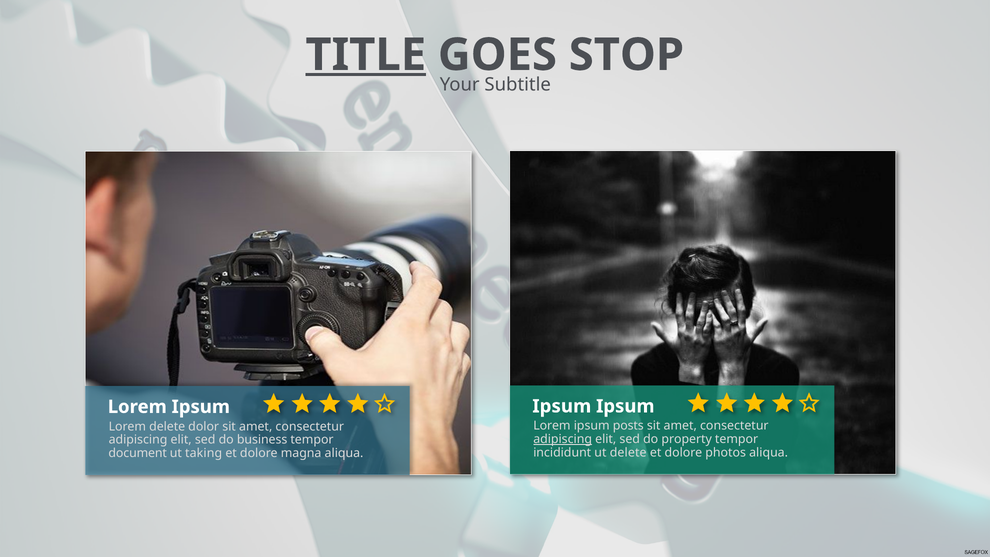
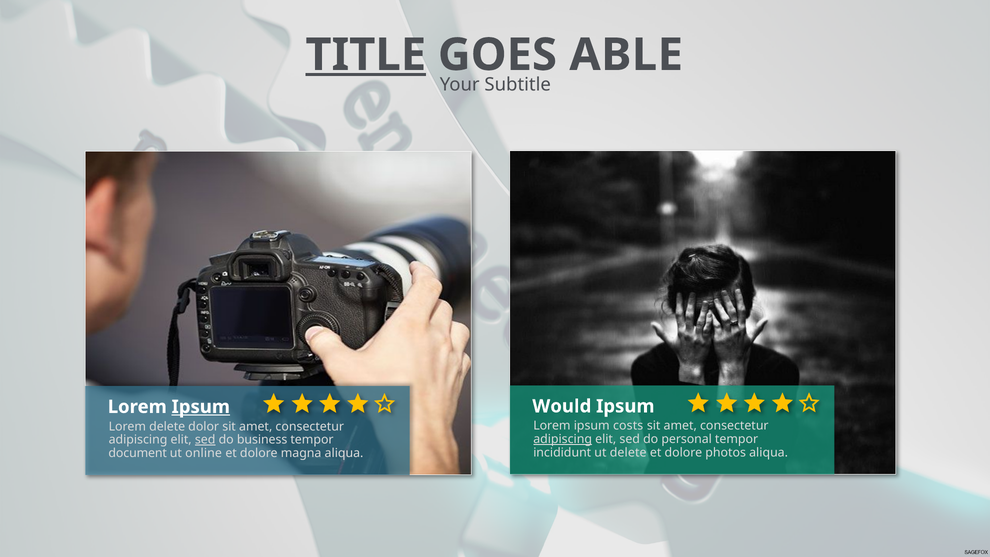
STOP: STOP -> ABLE (626, 55)
Ipsum: Ipsum -> Would (562, 406)
Ipsum underline: none -> present (201, 407)
posts: posts -> costs (628, 426)
property: property -> personal (687, 439)
sed underline: none -> present (205, 440)
taking: taking -> online (204, 453)
